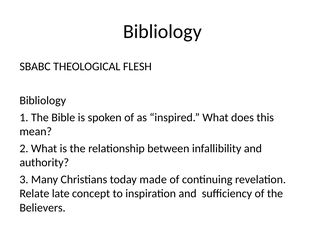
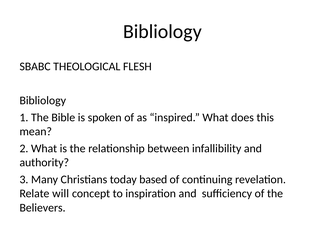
made: made -> based (153, 179)
late: late -> will (61, 193)
